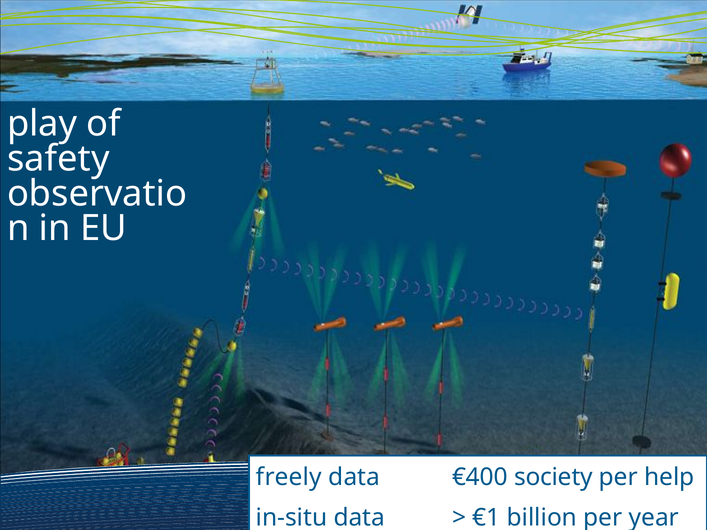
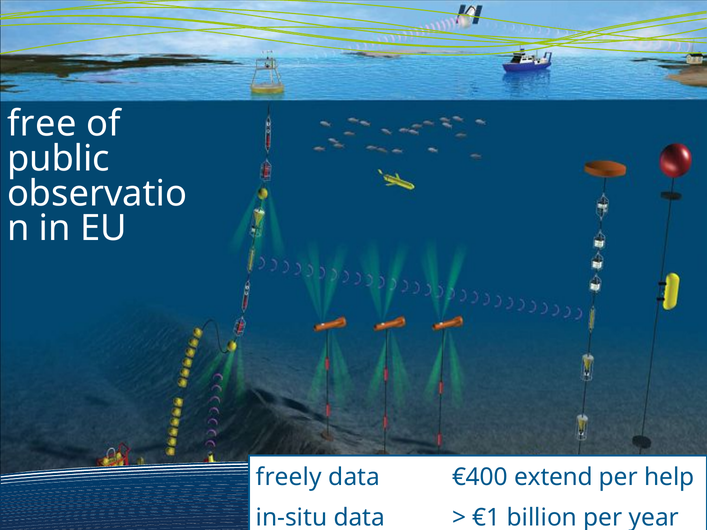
play: play -> free (42, 124)
safety: safety -> public (58, 159)
society: society -> extend (553, 477)
